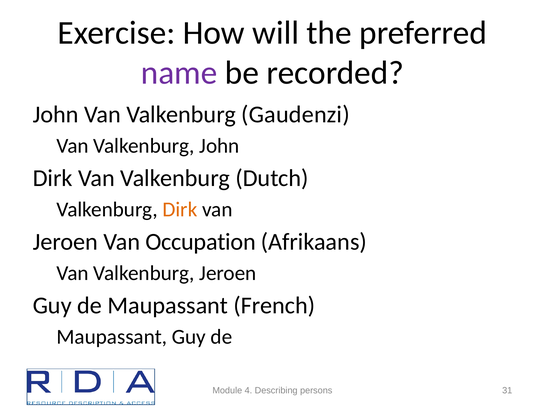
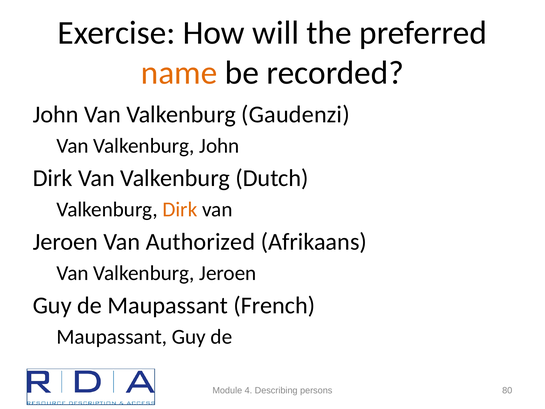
name colour: purple -> orange (179, 73)
Occupation: Occupation -> Authorized (200, 242)
31: 31 -> 80 (507, 390)
